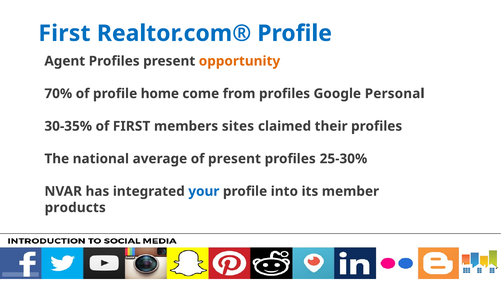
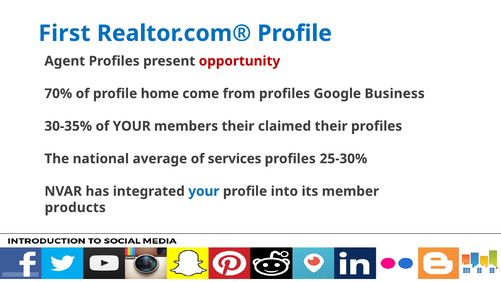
opportunity colour: orange -> red (239, 61)
Personal: Personal -> Business (395, 94)
of FIRST: FIRST -> YOUR (132, 126)
members sites: sites -> their (238, 126)
of present: present -> services (235, 159)
